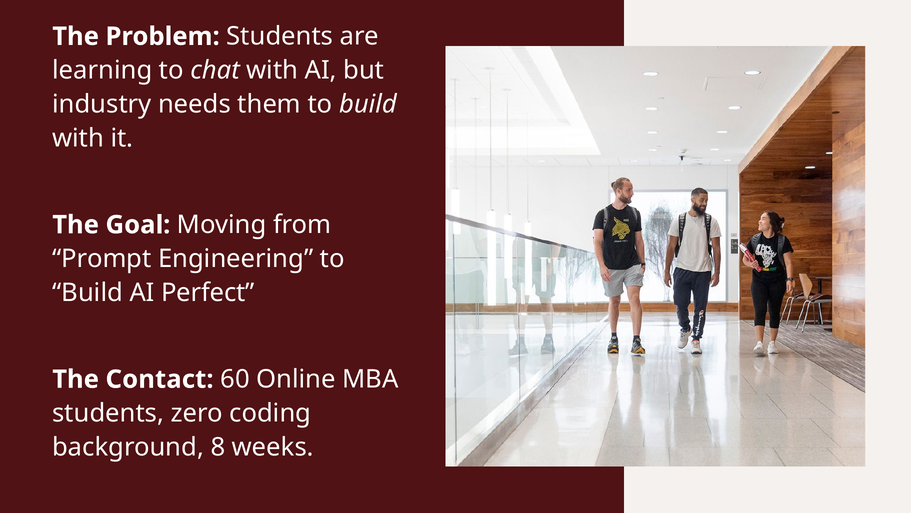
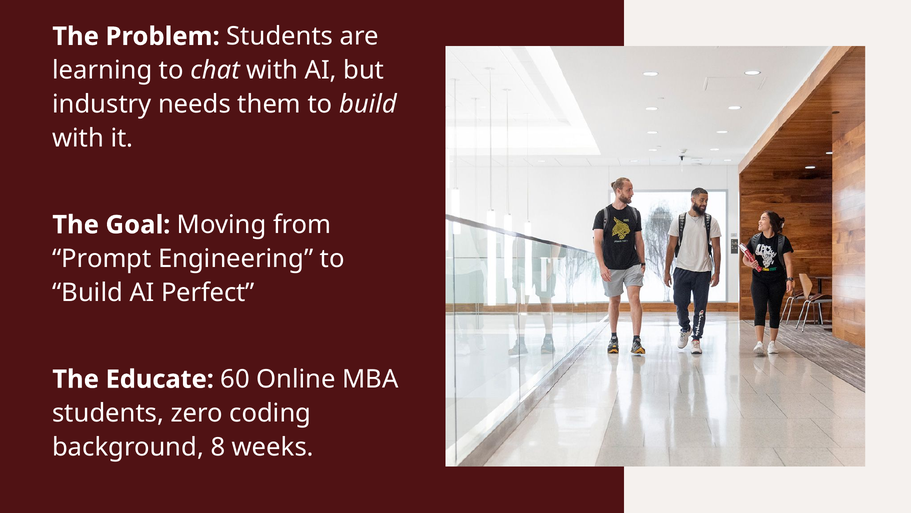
Contact: Contact -> Educate (160, 379)
